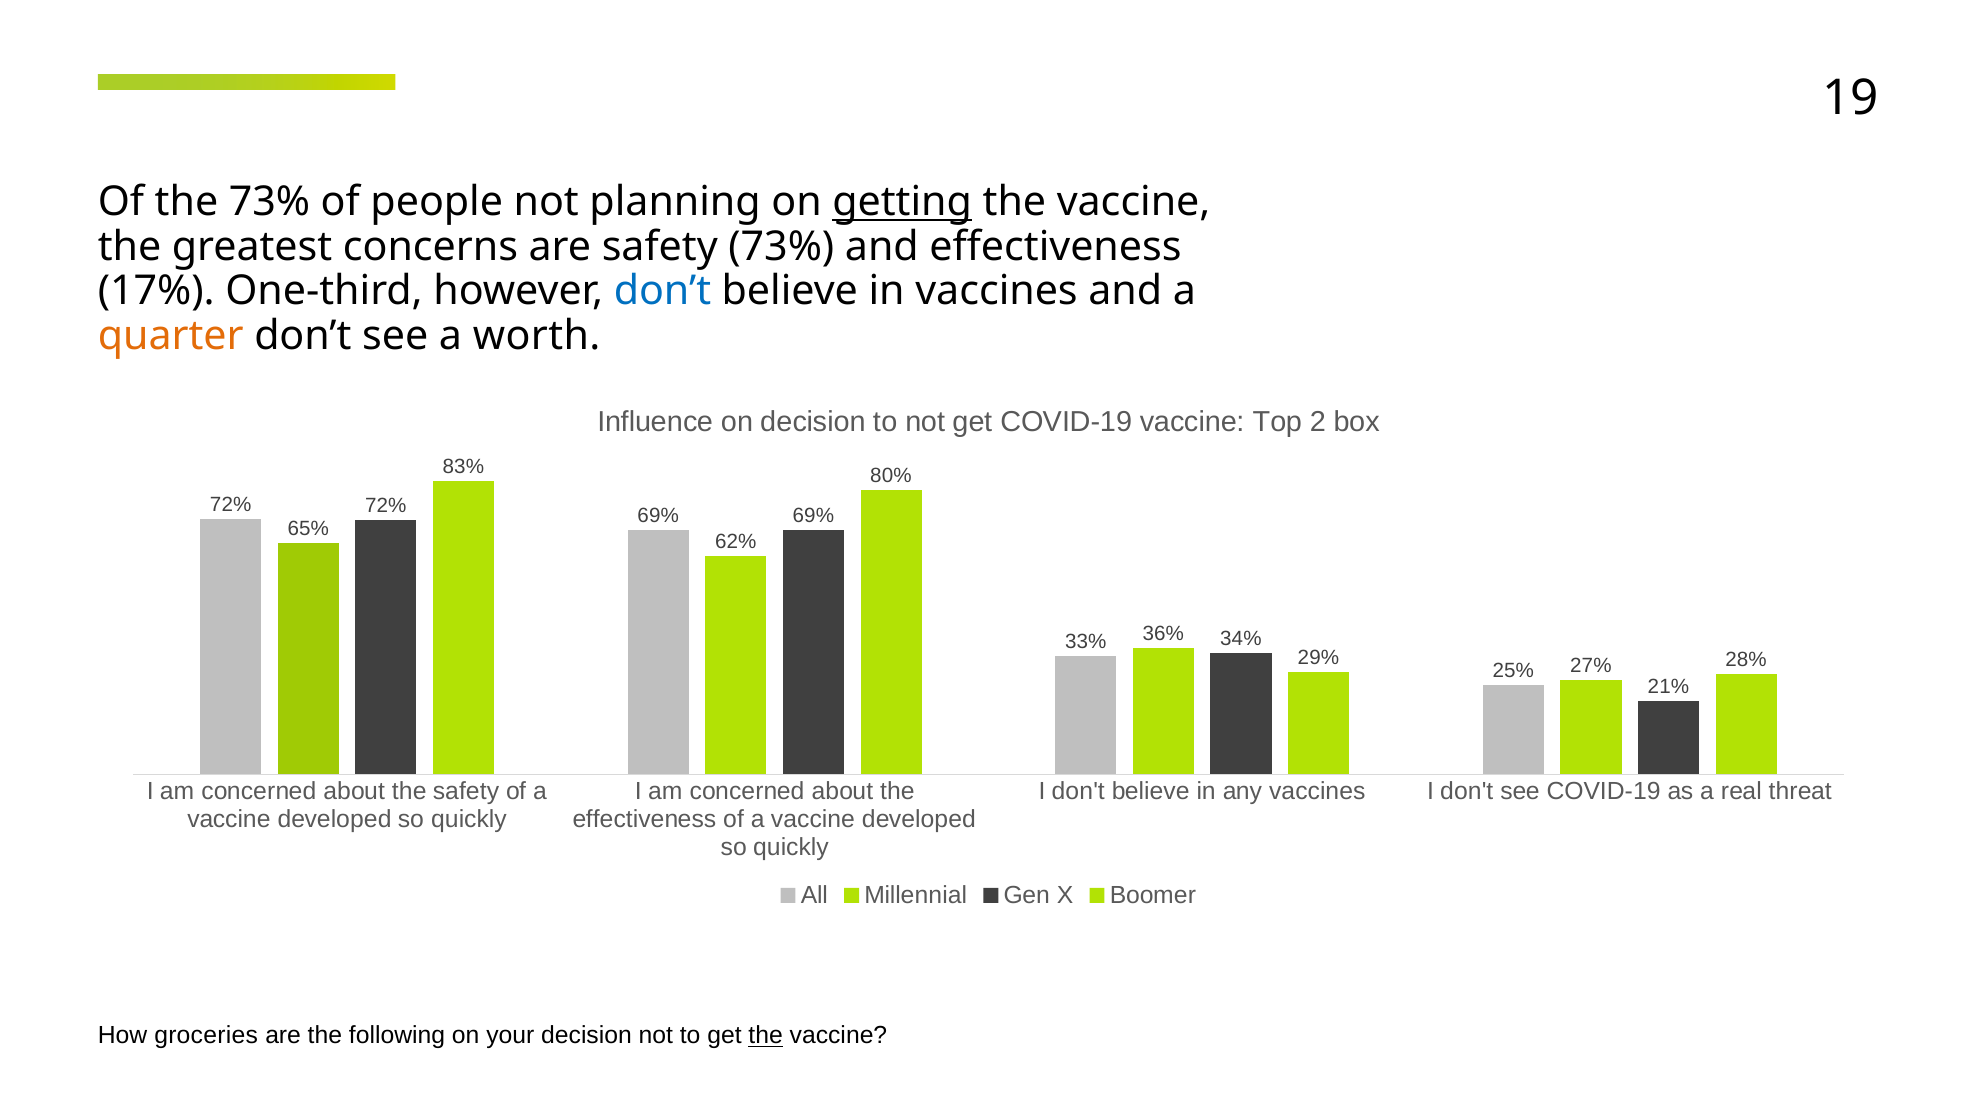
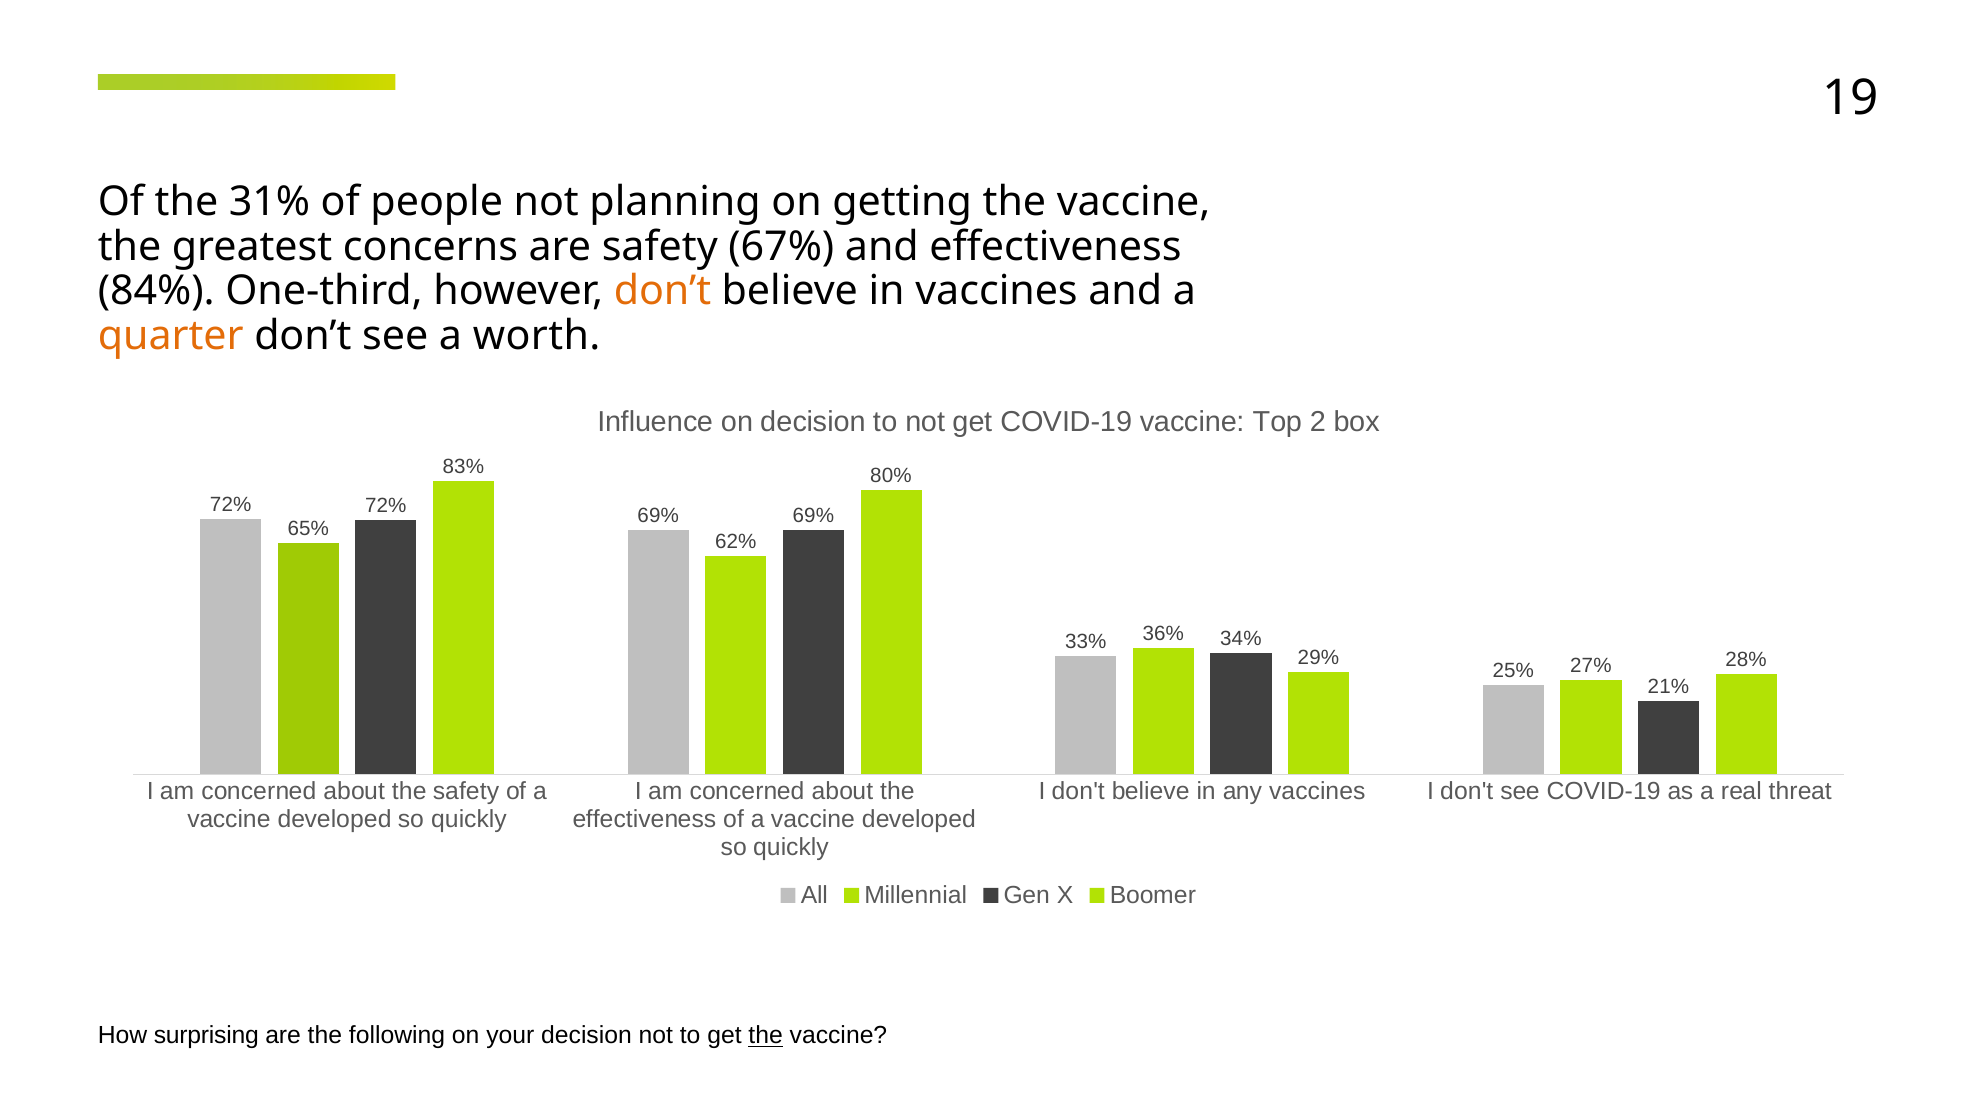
the 73%: 73% -> 31% (270, 202)
getting underline: present -> none (902, 202)
safety 73%: 73% -> 67% (781, 247)
17%: 17% -> 84% (156, 291)
don’t colour: blue -> orange (662, 291)
groceries: groceries -> surprising (206, 1036)
